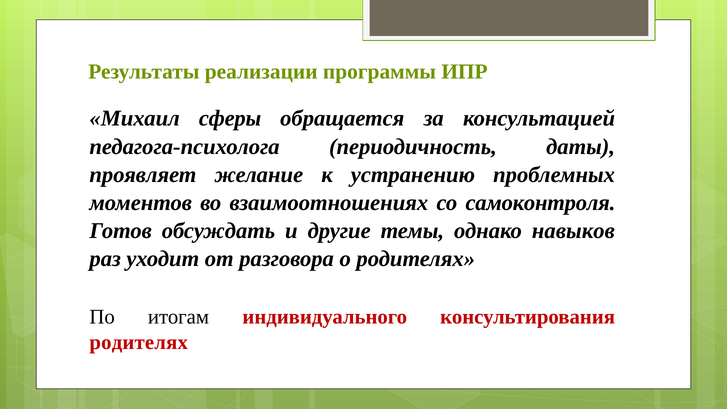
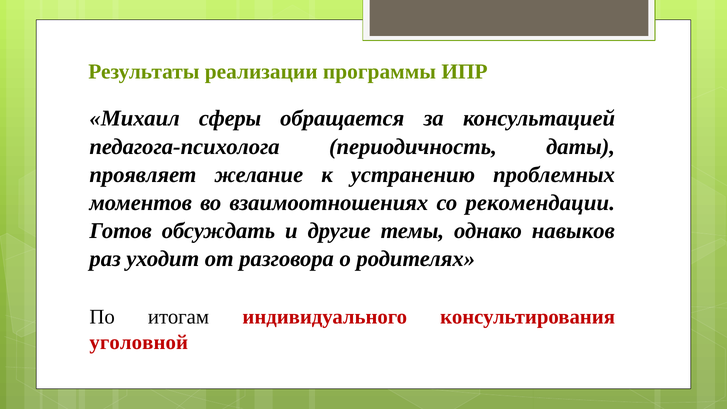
самоконтроля: самоконтроля -> рекомендации (540, 203)
родителях: родителях -> уголовной (139, 342)
